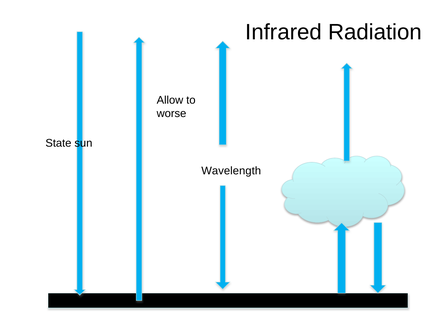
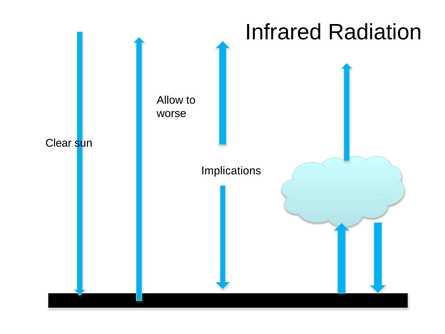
State: State -> Clear (58, 143)
Wavelength: Wavelength -> Implications (231, 171)
